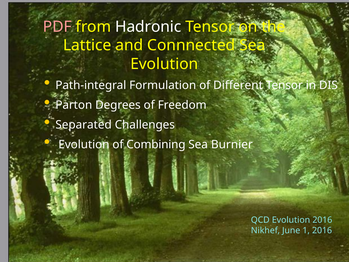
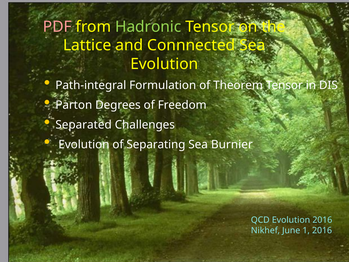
Hadronic colour: white -> light green (148, 27)
Different: Different -> Theorem (238, 85)
Combining: Combining -> Separating (156, 144)
